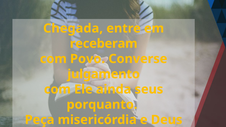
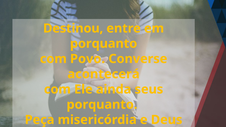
Chegada: Chegada -> Destinou (73, 28)
receberam: receberam -> porquanto (104, 44)
julgamento: julgamento -> acontecerá (104, 74)
